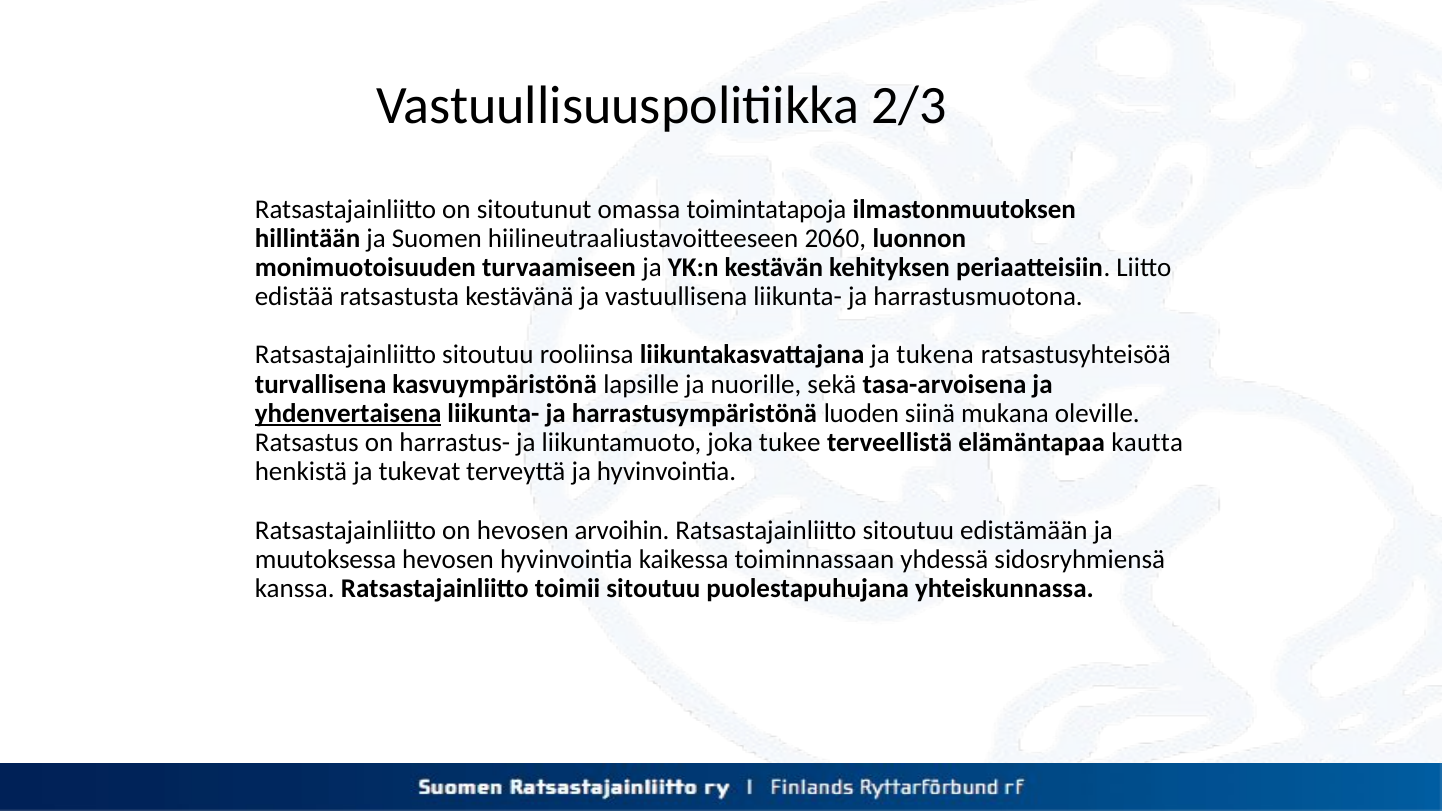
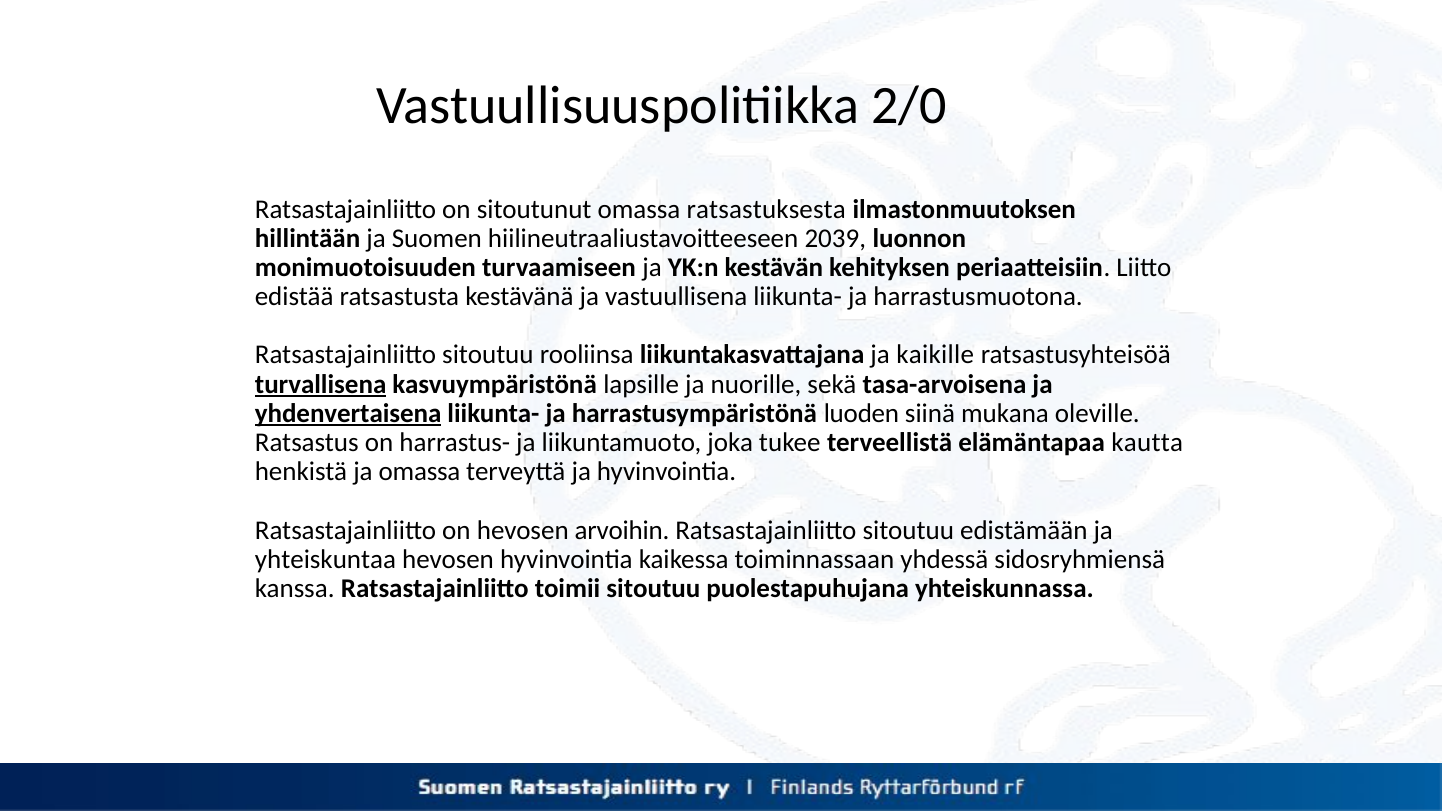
2/3: 2/3 -> 2/0 (909, 105)
toimintatapoja: toimintatapoja -> ratsastuksesta (766, 209)
2060: 2060 -> 2039 (835, 238)
tukena: tukena -> kaikille (935, 355)
turvallisena underline: none -> present (321, 384)
ja tukevat: tukevat -> omassa (420, 472)
muutoksessa: muutoksessa -> yhteiskuntaa (325, 560)
